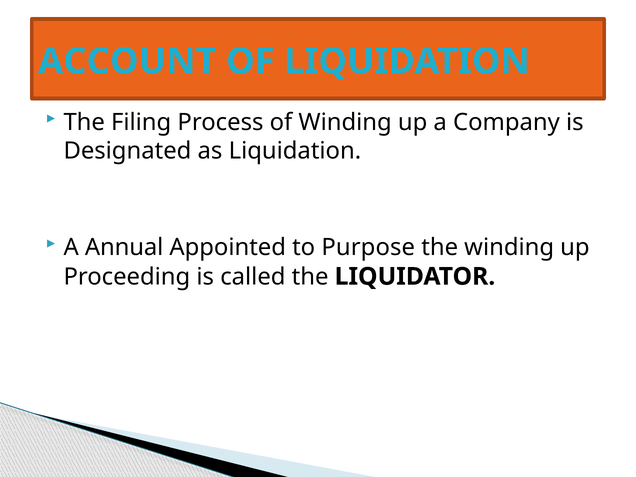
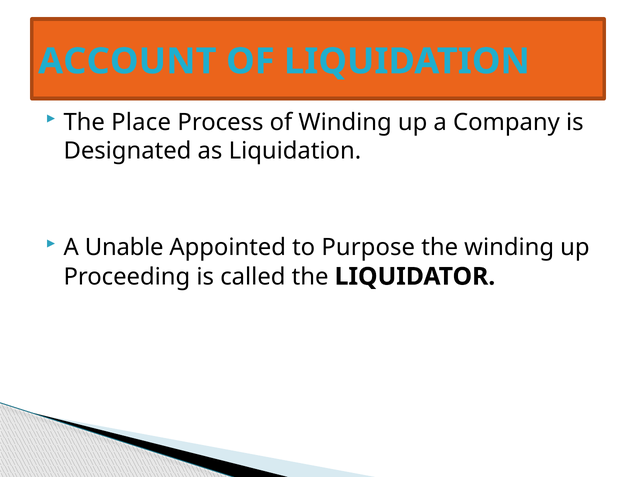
Filing: Filing -> Place (141, 122)
Annual: Annual -> Unable (124, 247)
